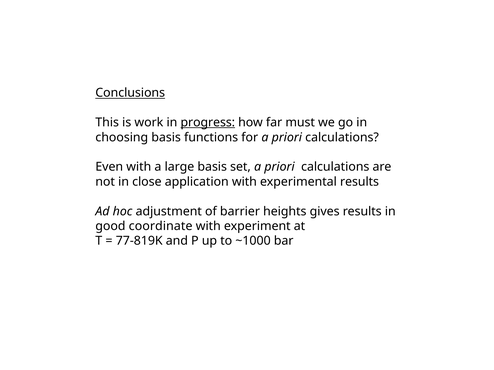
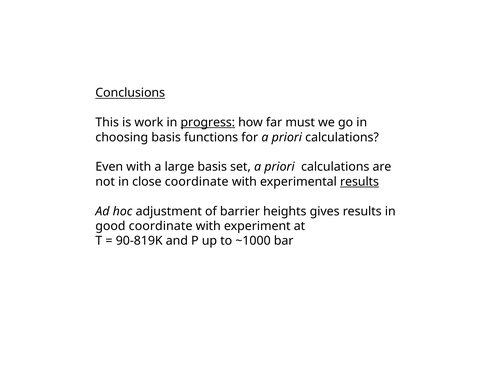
close application: application -> coordinate (197, 182)
results underline: none -> present (360, 182)
77-819K: 77-819K -> 90-819K (139, 241)
